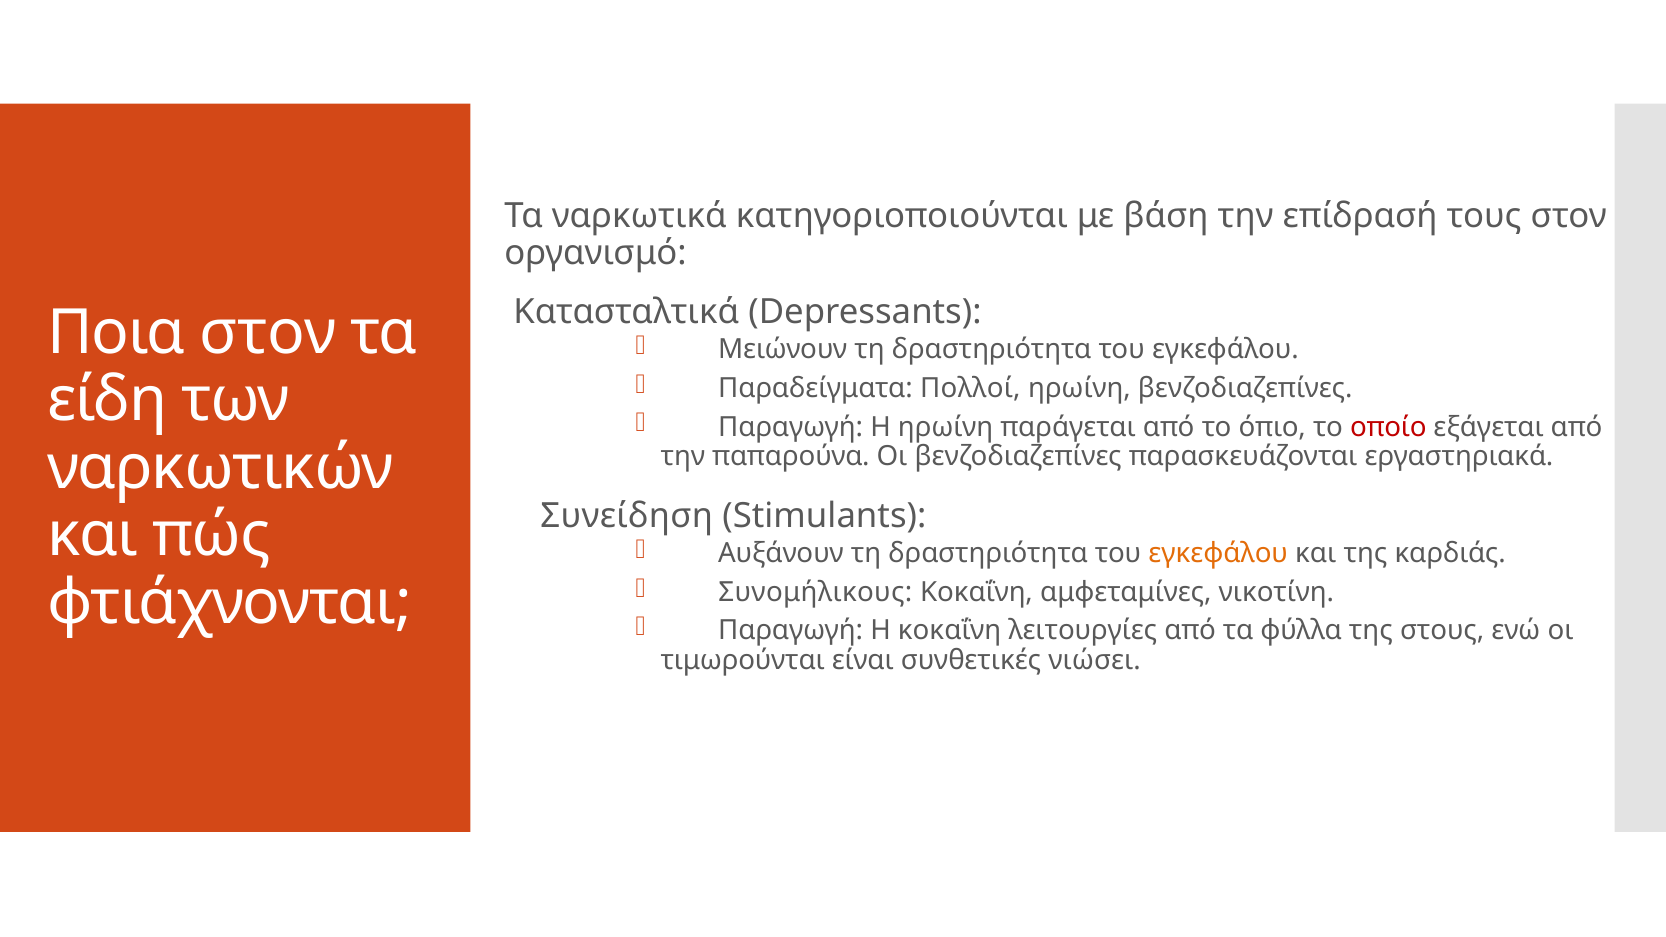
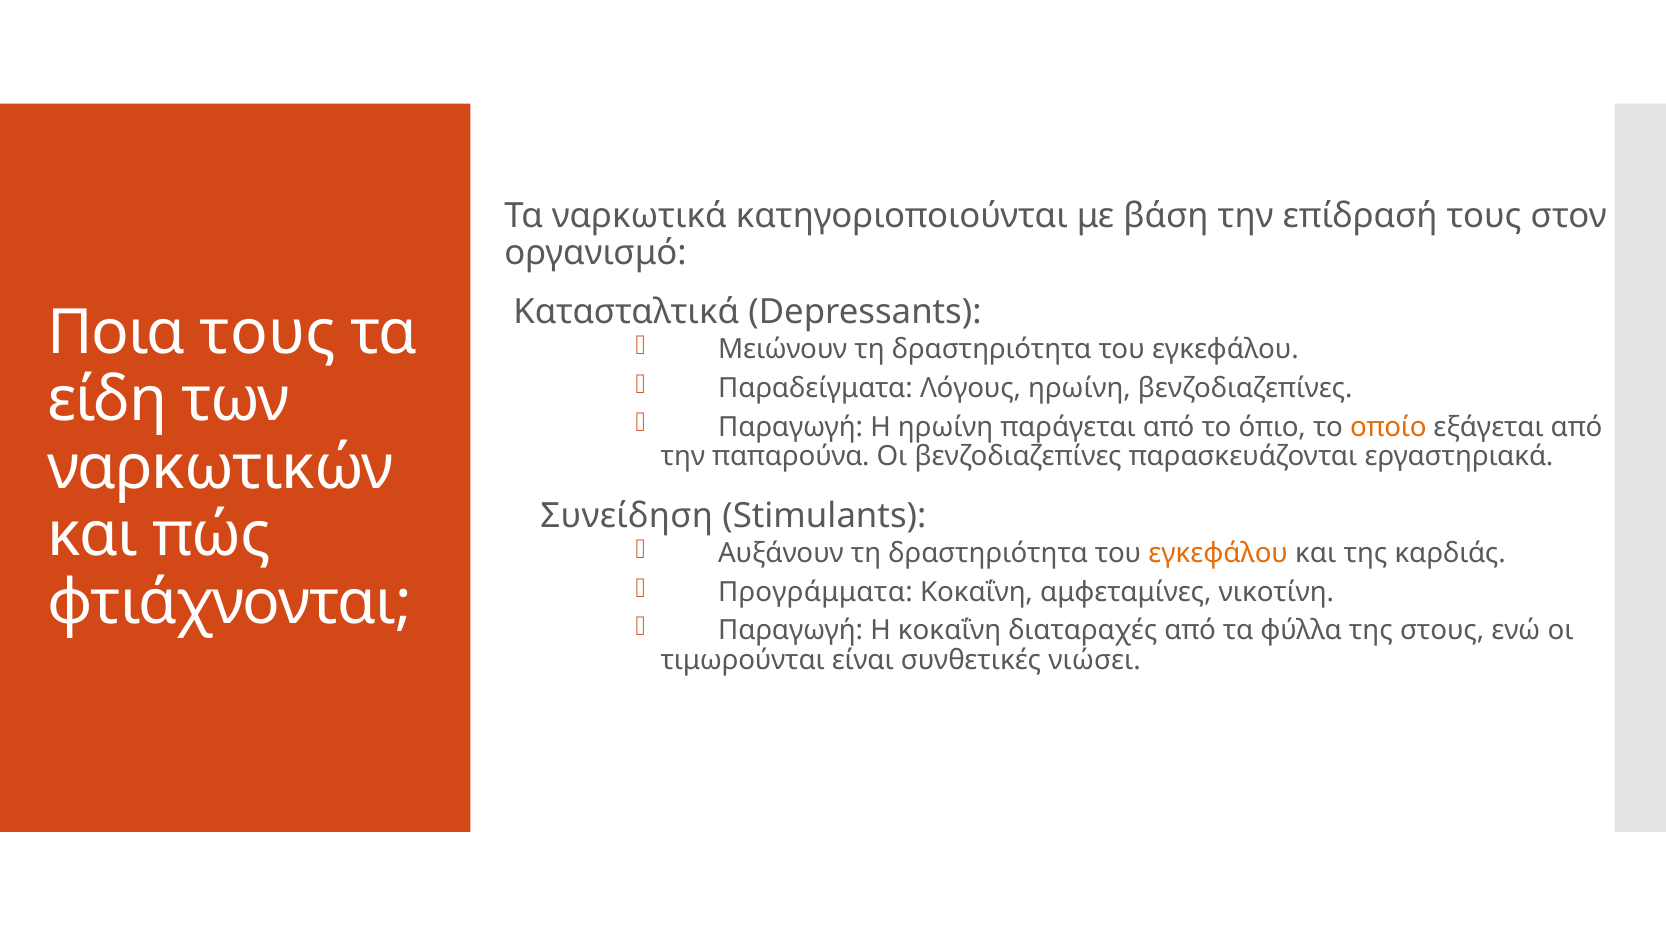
Ποια στον: στον -> τους (268, 333)
Πολλοί: Πολλοί -> Λόγους (971, 388)
οποίο colour: red -> orange (1388, 427)
Συνομήλικους: Συνομήλικους -> Προγράμματα (815, 592)
λειτουργίες: λειτουργίες -> διαταραχές (1083, 631)
